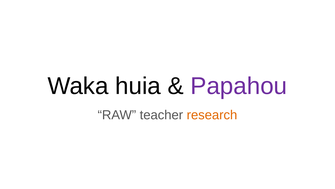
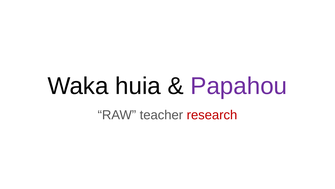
research colour: orange -> red (212, 115)
